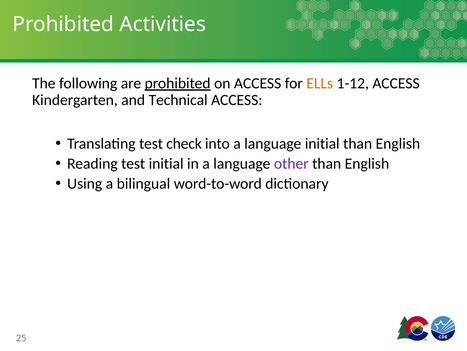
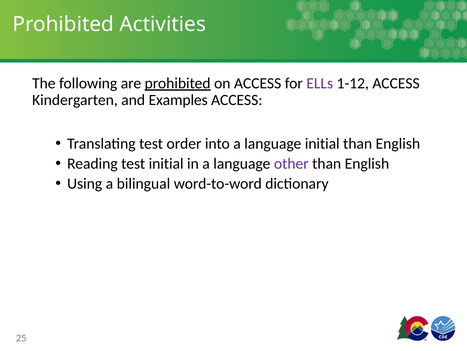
ELLs colour: orange -> purple (320, 83)
Technical: Technical -> Examples (178, 100)
check: check -> order (184, 143)
